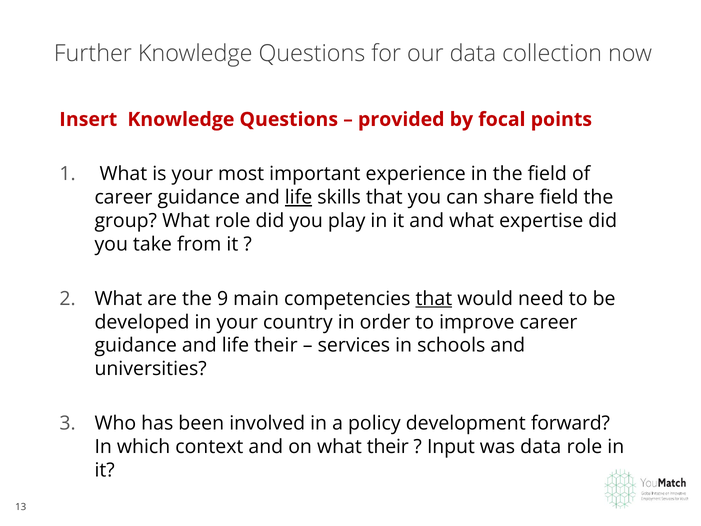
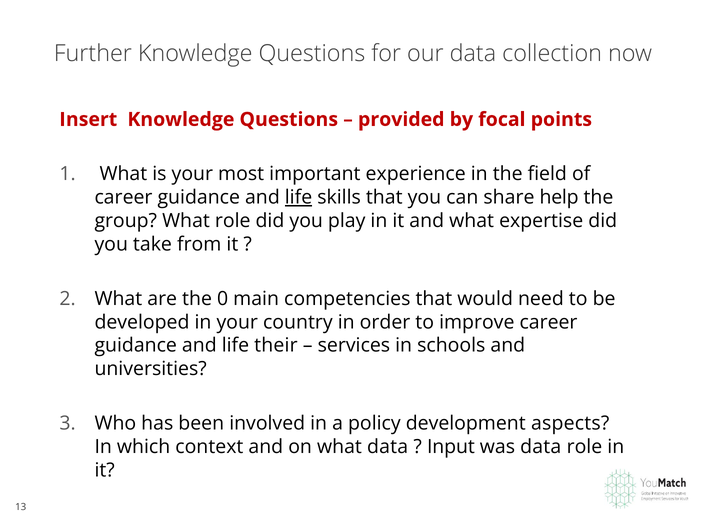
share field: field -> help (559, 197)
9: 9 -> 0 (223, 299)
that underline: present -> none (434, 299)
forward: forward -> aspects (570, 423)
what their: their -> data (388, 447)
